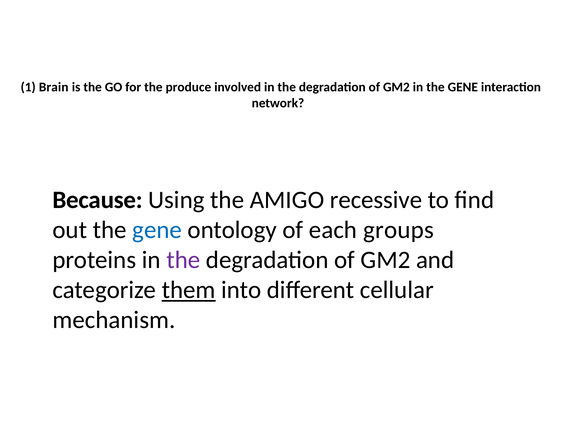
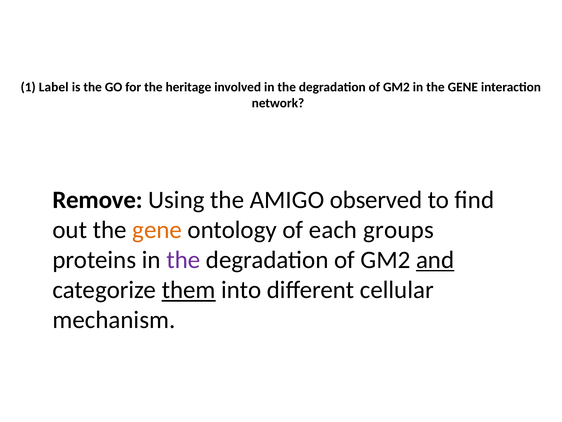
Brain: Brain -> Label (54, 87)
produce: produce -> heritage (188, 87)
Because: Because -> Remove (98, 200)
recessive: recessive -> observed (376, 200)
gene colour: blue -> orange (157, 230)
and underline: none -> present (435, 260)
